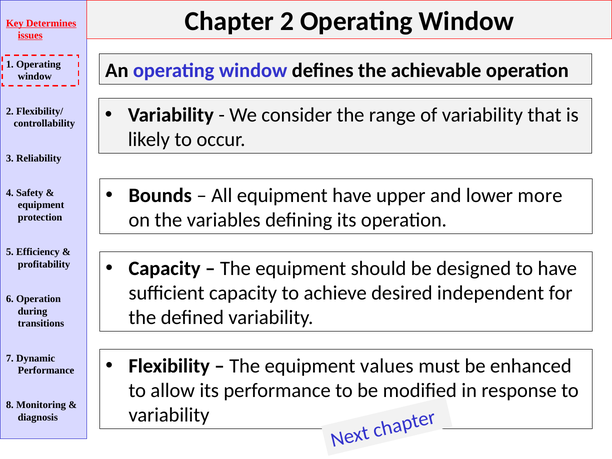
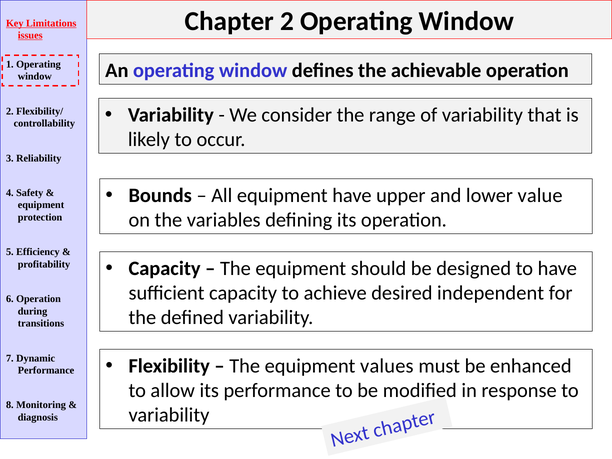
Determines: Determines -> Limitations (51, 23)
more: more -> value (540, 195)
